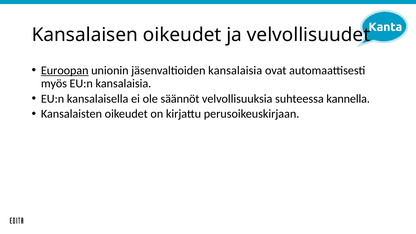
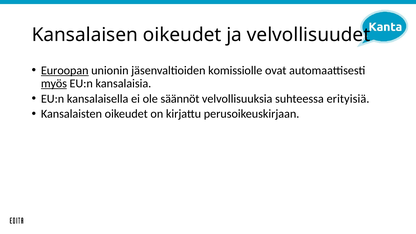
jäsenvaltioiden kansalaisia: kansalaisia -> komissiolle (235, 70)
myös underline: none -> present (54, 83)
kannella: kannella -> erityisiä (348, 99)
